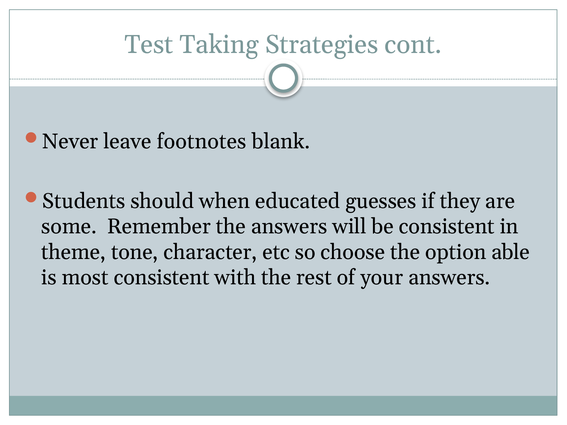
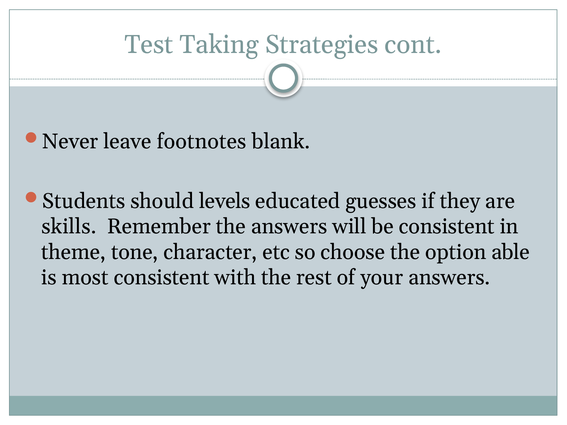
when: when -> levels (225, 201)
some: some -> skills (69, 227)
